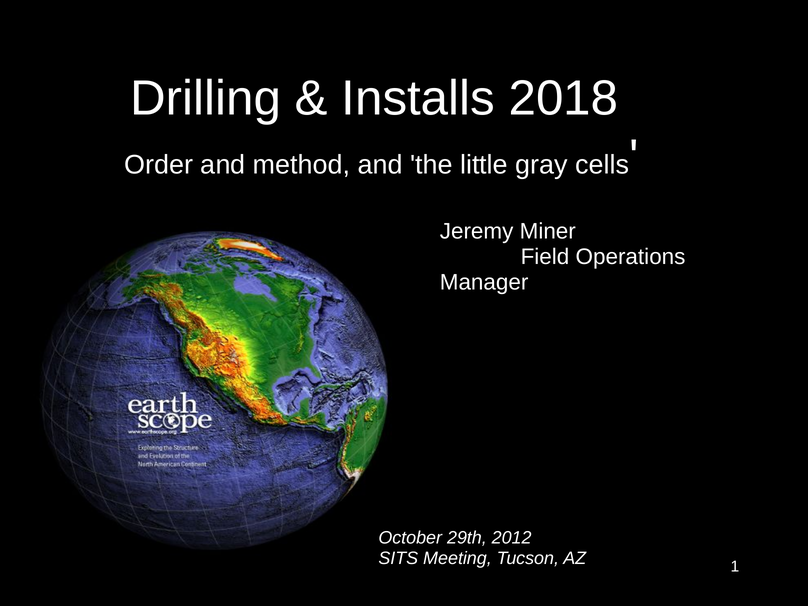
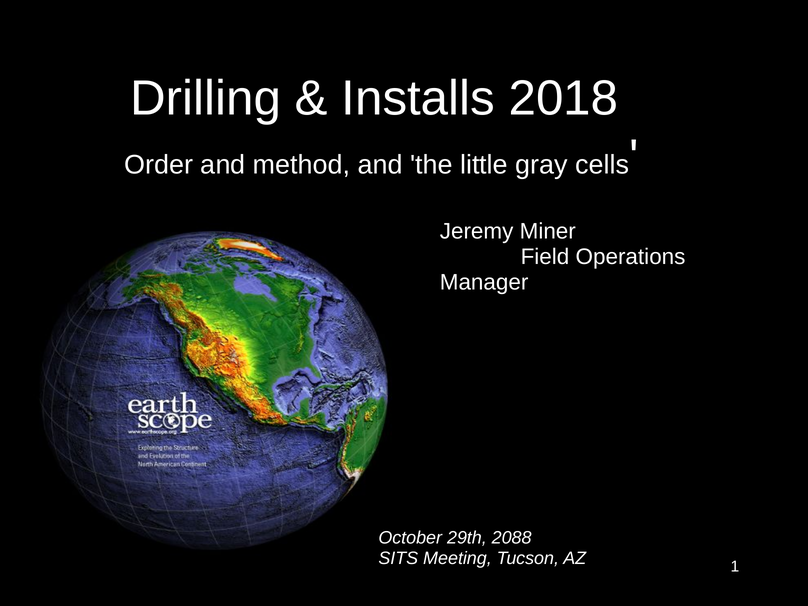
2012: 2012 -> 2088 (512, 538)
